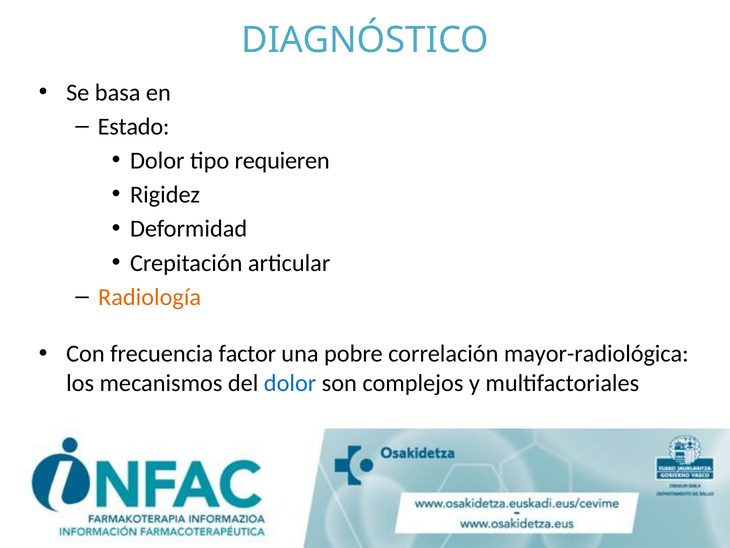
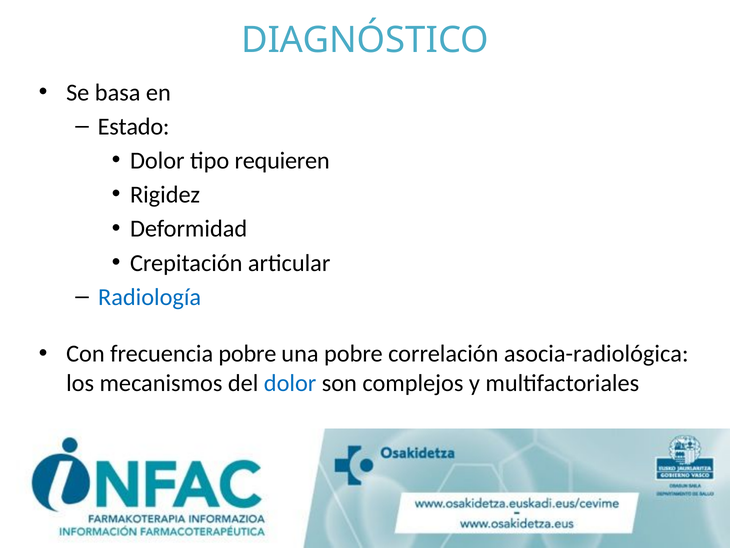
Radiología colour: orange -> blue (150, 297)
frecuencia factor: factor -> pobre (247, 354)
mayor-radiológica: mayor-radiológica -> asocia-radiológica (596, 354)
